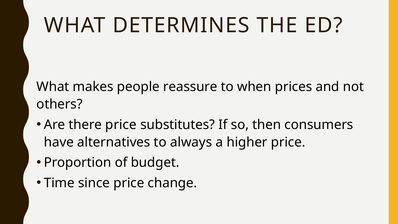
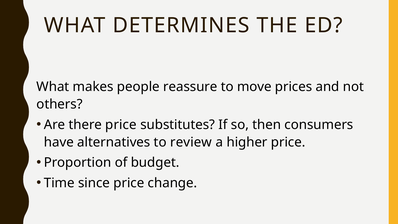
when: when -> move (254, 87)
always: always -> review (191, 142)
